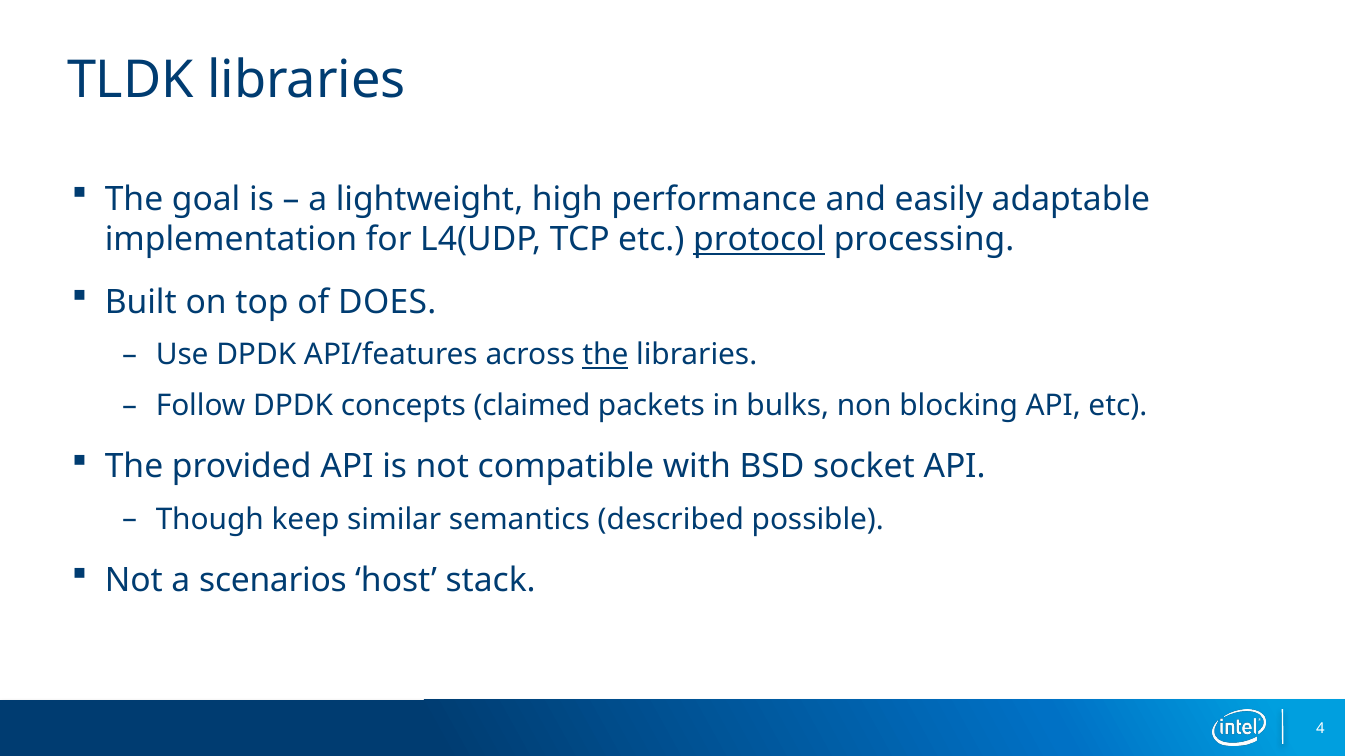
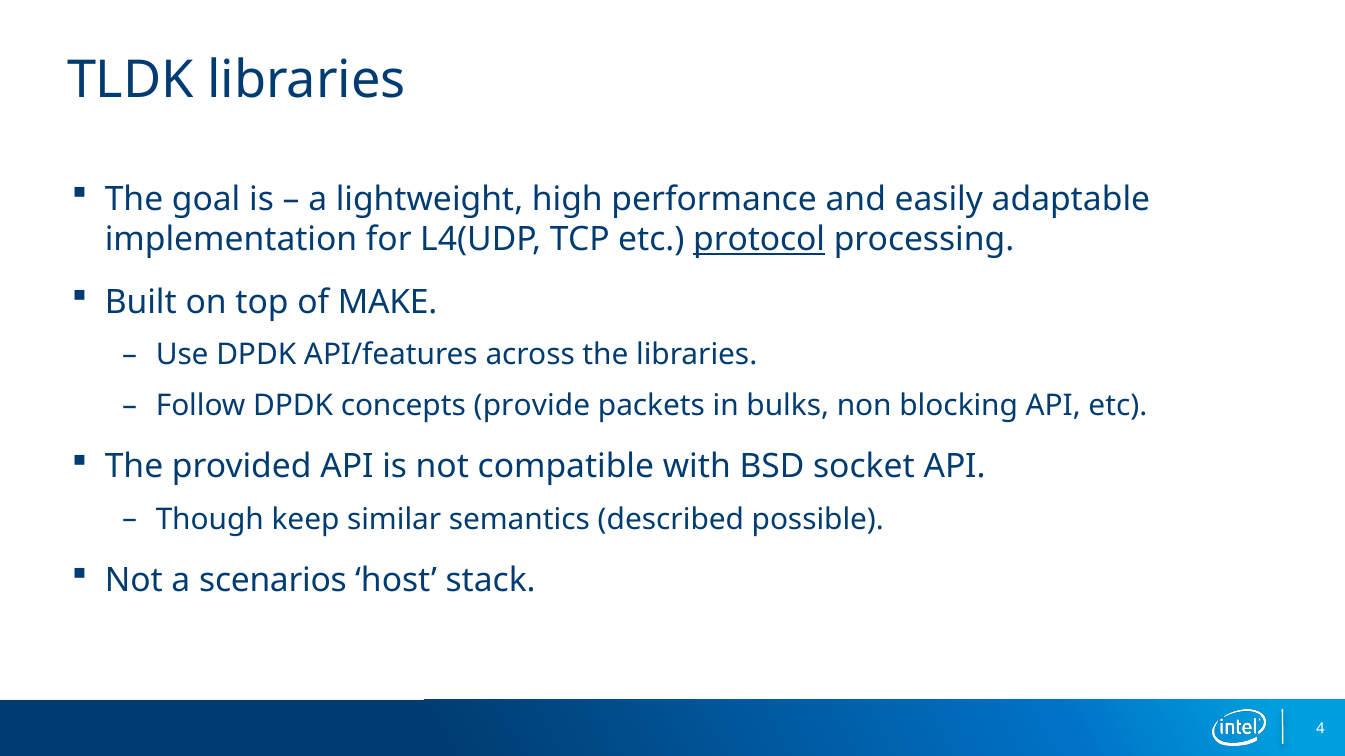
DOES: DOES -> MAKE (388, 303)
the underline: present -> none (605, 355)
claimed: claimed -> provide (532, 406)
